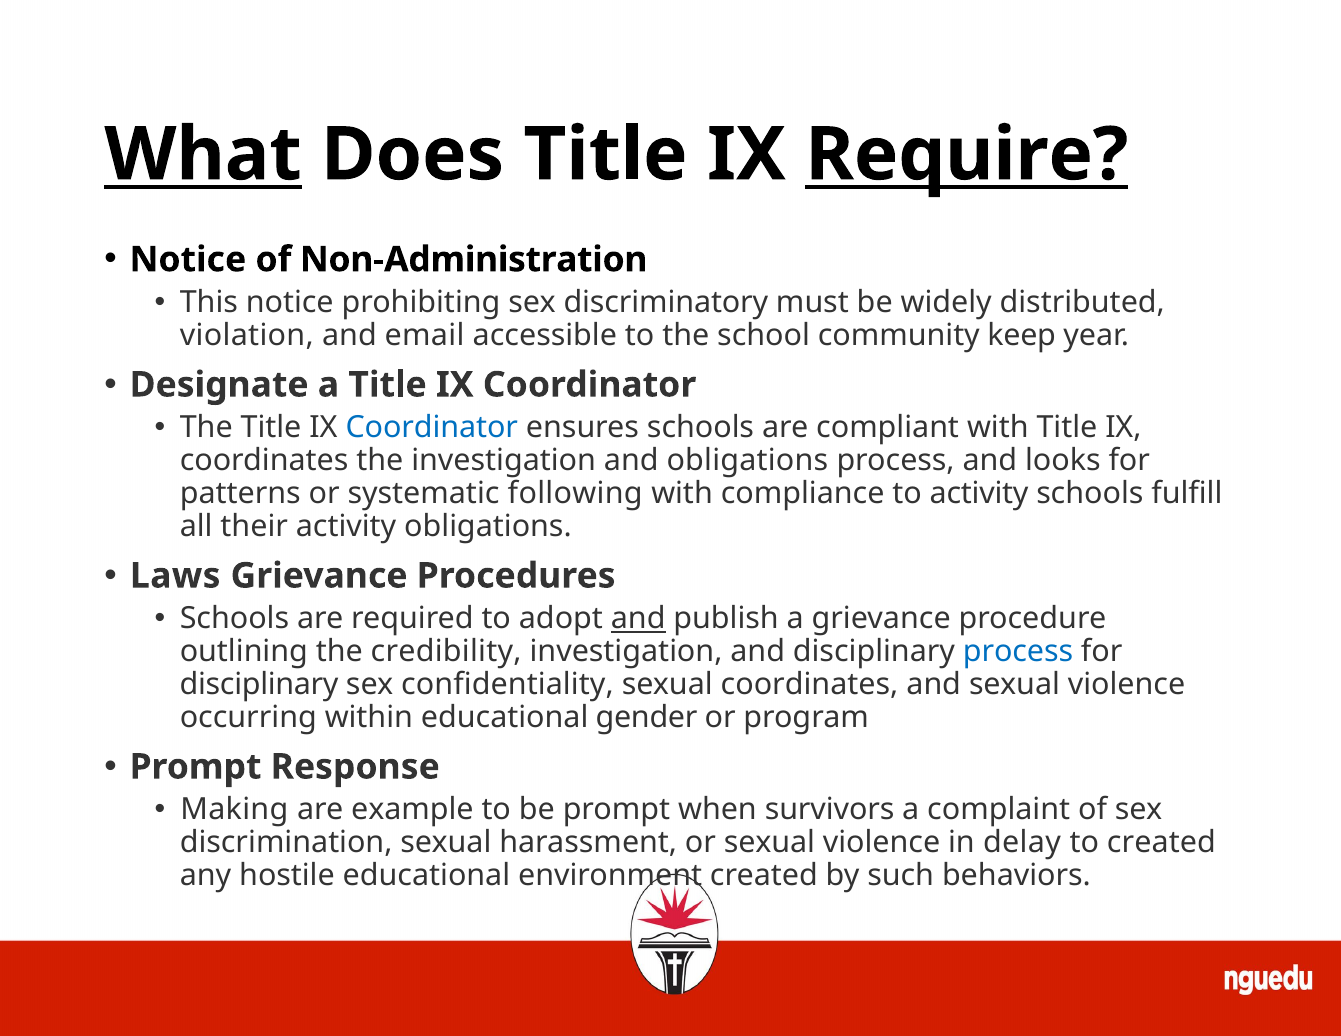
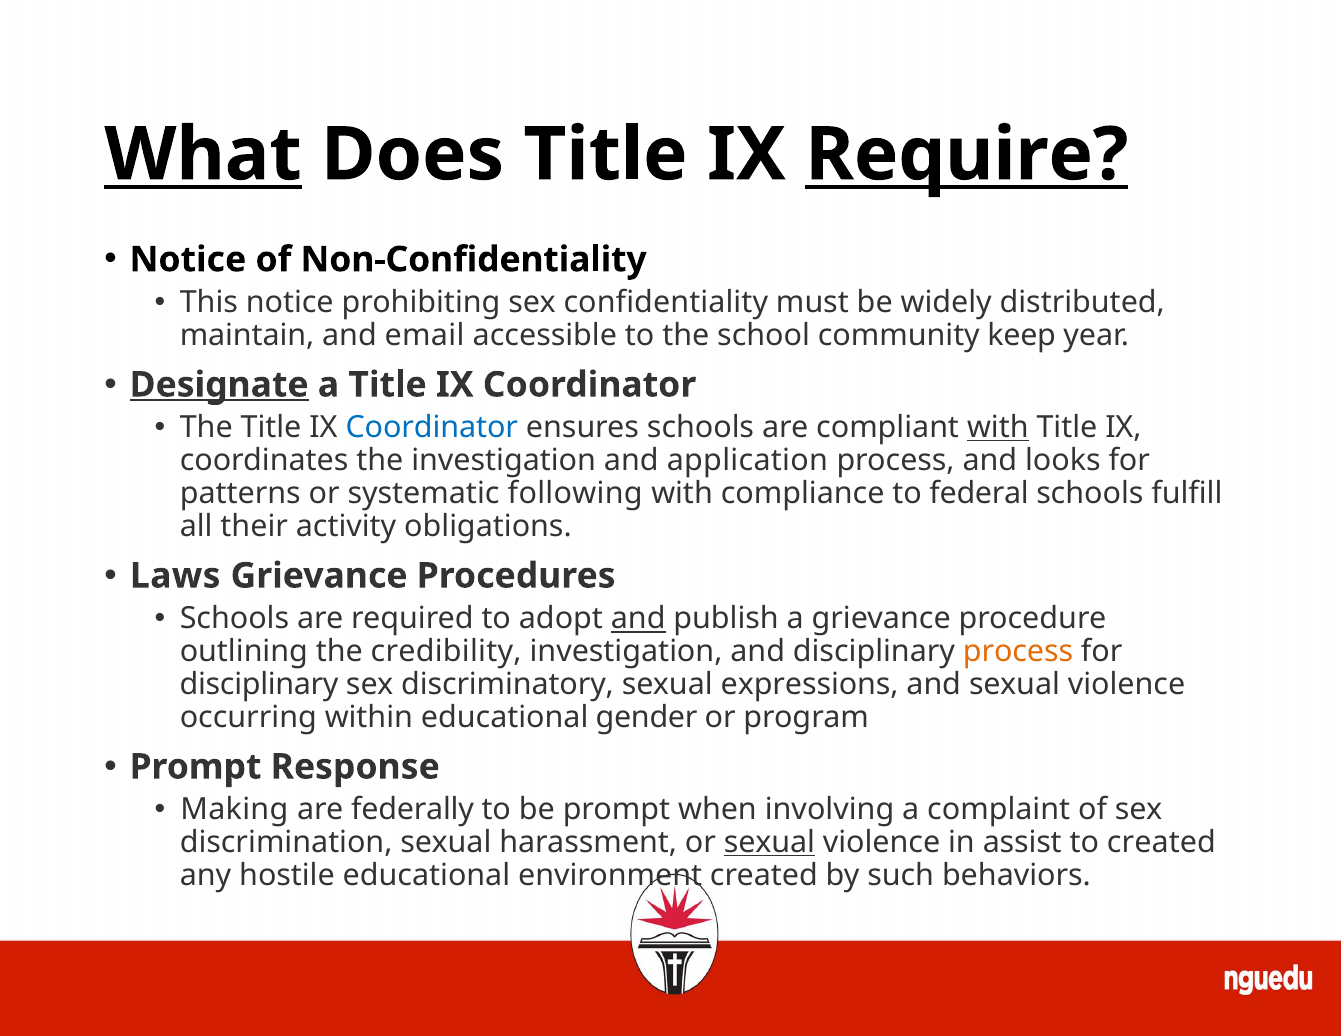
Non-Administration: Non-Administration -> Non-Confidentiality (474, 260)
discriminatory: discriminatory -> confidentiality (666, 302)
violation: violation -> maintain (247, 335)
Designate underline: none -> present (219, 385)
with underline: none -> present (998, 428)
and obligations: obligations -> application (747, 460)
to activity: activity -> federal (979, 493)
process colour: blue -> orange (1018, 652)
confidentiality: confidentiality -> discriminatory (508, 684)
sexual coordinates: coordinates -> expressions (810, 684)
example: example -> federally (413, 810)
survivors: survivors -> involving (830, 810)
sexual underline: none -> present (769, 843)
delay: delay -> assist (1022, 843)
